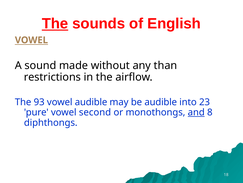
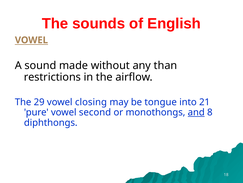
The underline: present -> none (55, 24)
93: 93 -> 29 (39, 102)
vowel audible: audible -> closing (91, 102)
be audible: audible -> tongue (161, 102)
23: 23 -> 21 (205, 102)
